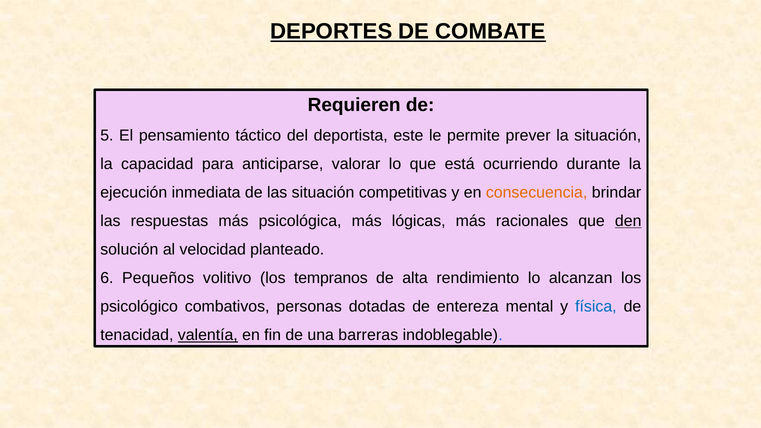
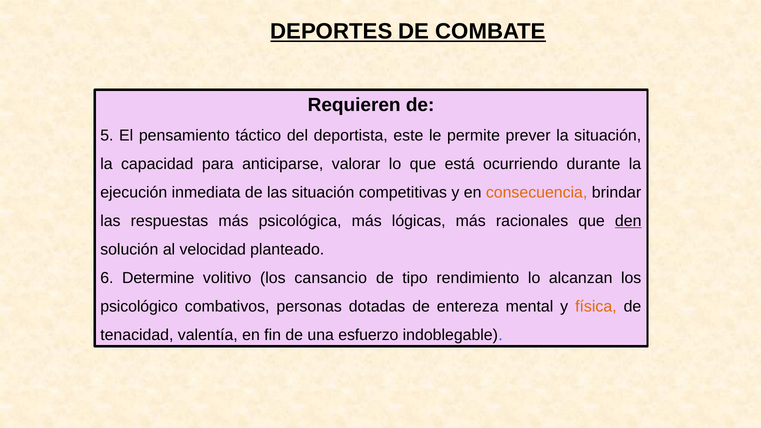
Pequeños: Pequeños -> Determine (158, 278)
tempranos: tempranos -> cansancio (331, 278)
alta: alta -> tipo (415, 278)
física colour: blue -> orange (596, 307)
valentía underline: present -> none (208, 335)
barreras: barreras -> esfuerzo (368, 335)
